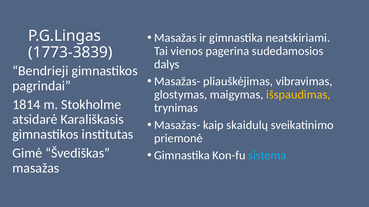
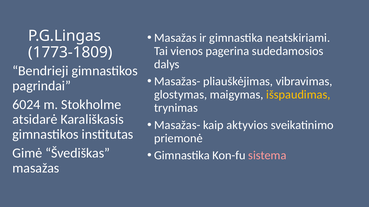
1773-3839: 1773-3839 -> 1773-1809 (70, 52)
1814: 1814 -> 6024 (26, 105)
skaidulų: skaidulų -> aktyvios (247, 125)
sistema colour: light blue -> pink (267, 156)
